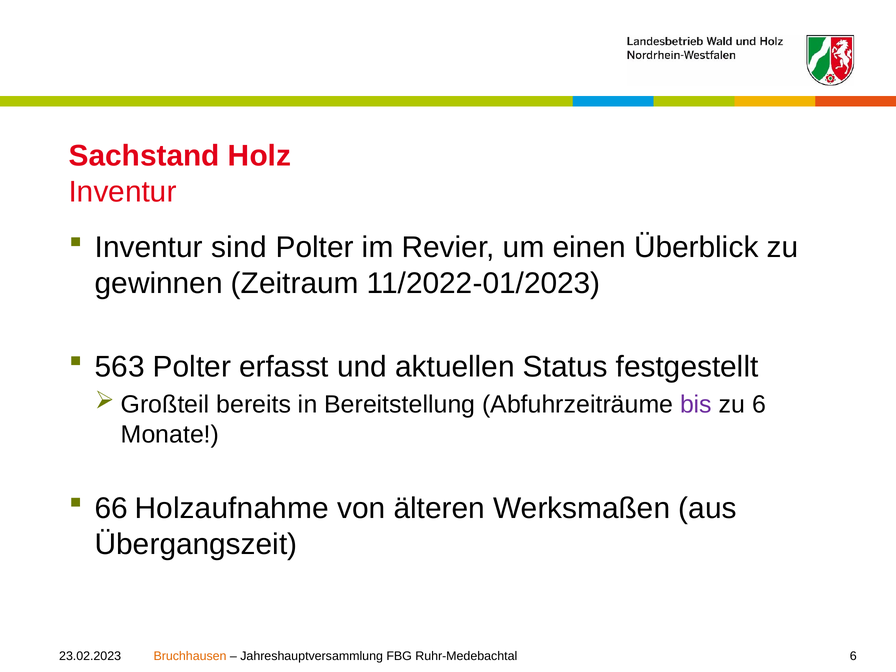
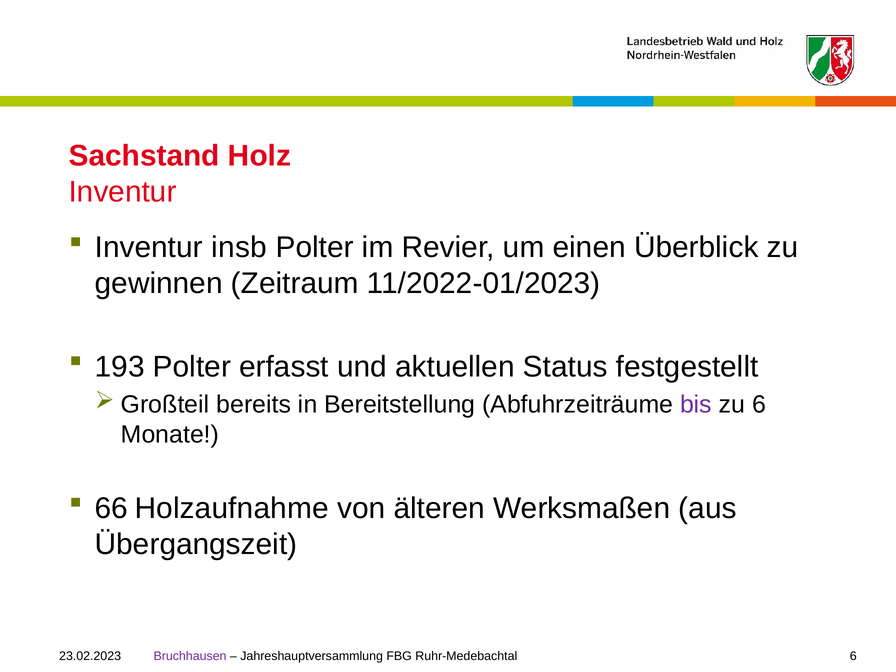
sind: sind -> insb (239, 248)
563: 563 -> 193 (120, 367)
Bruchhausen colour: orange -> purple (190, 656)
